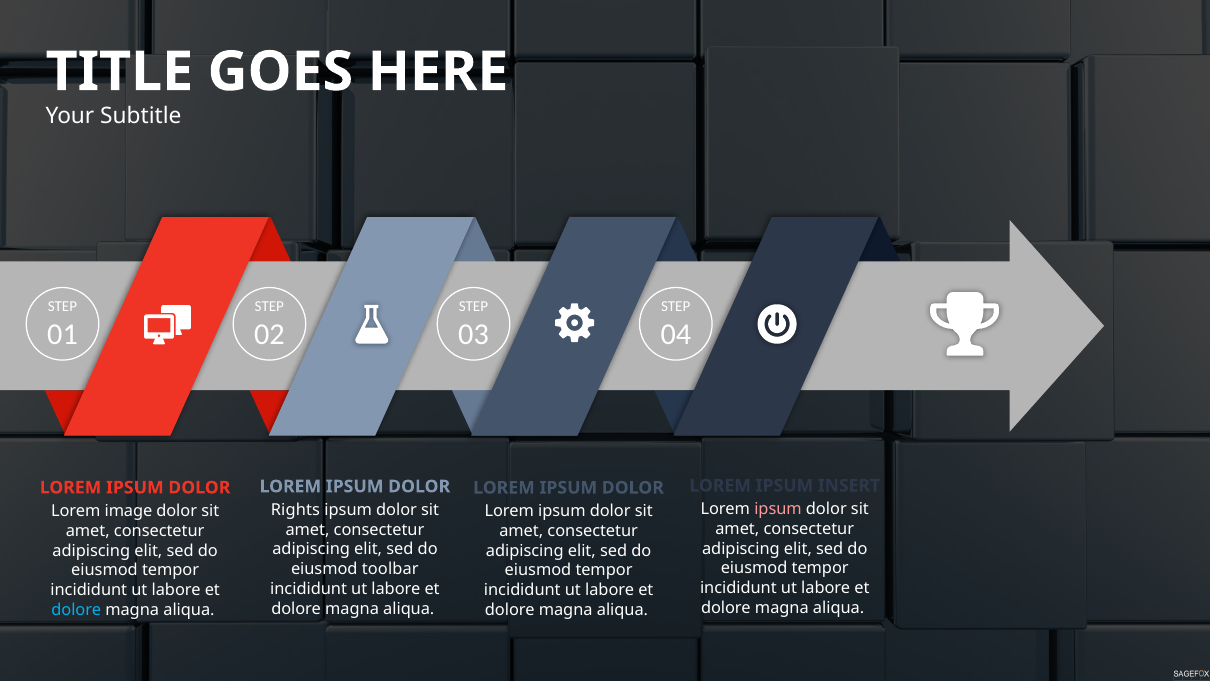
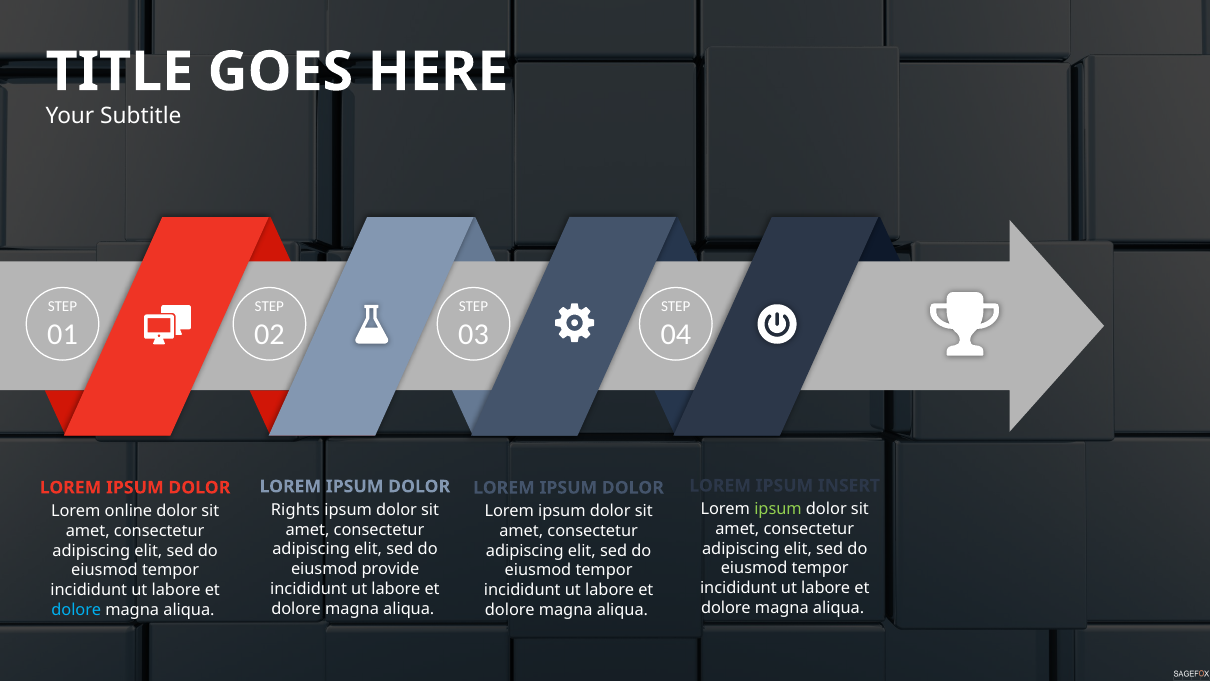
ipsum colour: pink -> light green (778, 509)
image: image -> online (128, 511)
toolbar: toolbar -> provide (390, 569)
